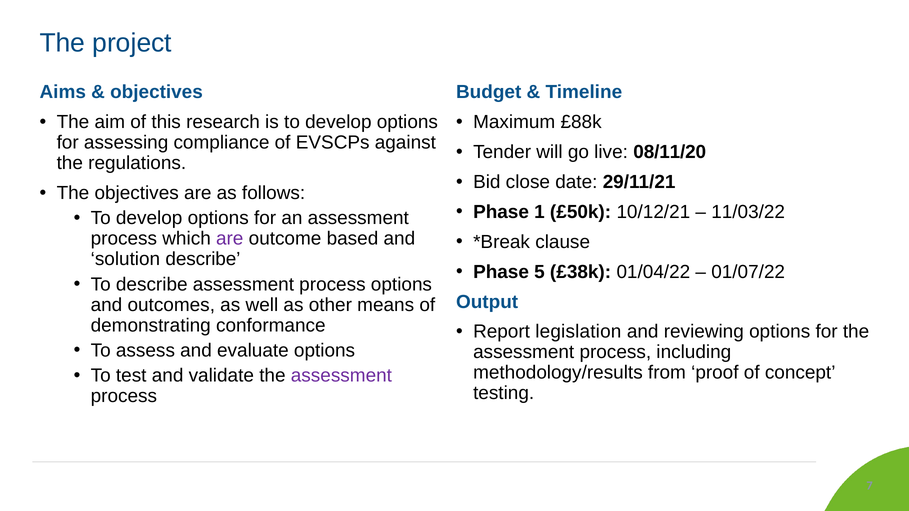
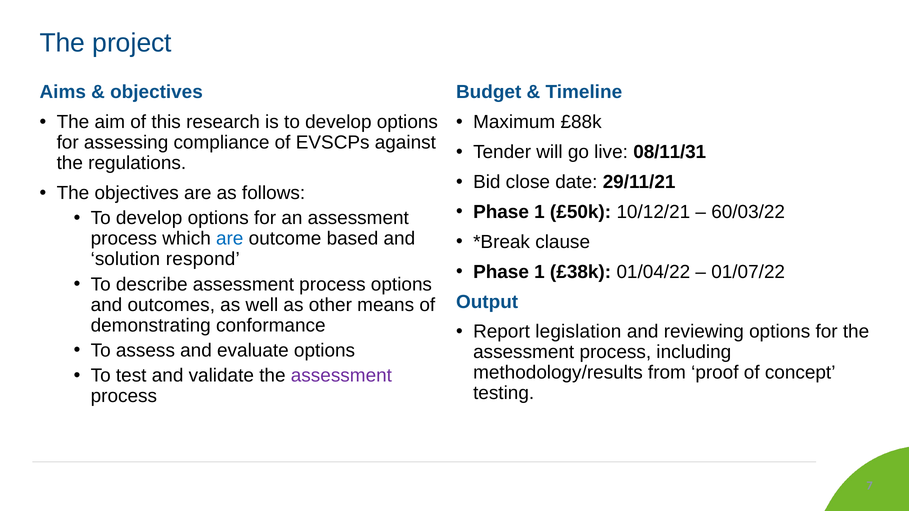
08/11/20: 08/11/20 -> 08/11/31 (670, 152)
11/03/22: 11/03/22 -> 60/03/22 (748, 212)
are colour: purple -> blue (230, 239)
solution describe: describe -> respond (203, 259)
5: 5 -> 1 (539, 272)
